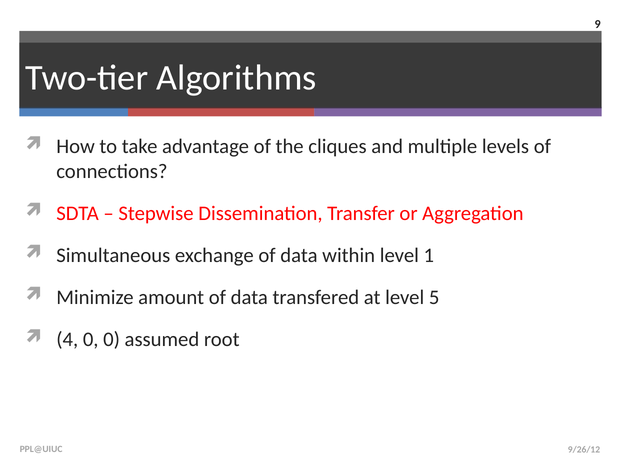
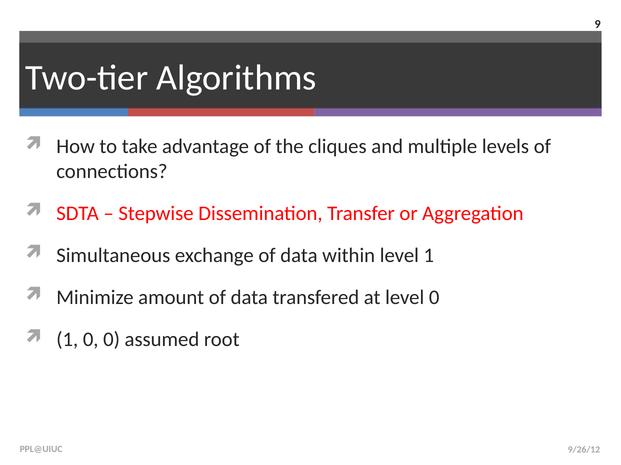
level 5: 5 -> 0 (434, 298)
4: 4 -> 1 (67, 340)
